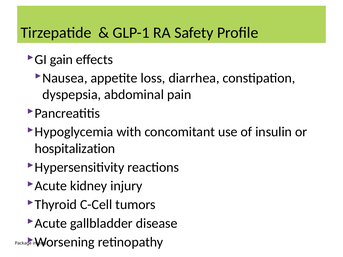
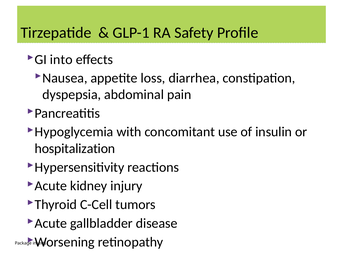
gain: gain -> into (61, 60)
